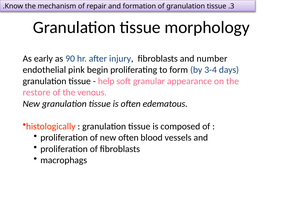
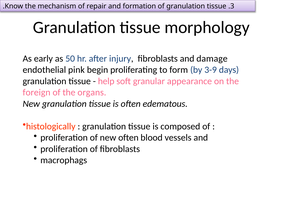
90: 90 -> 50 (70, 59)
number: number -> damage (212, 59)
3-4: 3-4 -> 3-9 (211, 70)
restore: restore -> foreign (37, 93)
venous: venous -> organs (92, 93)
